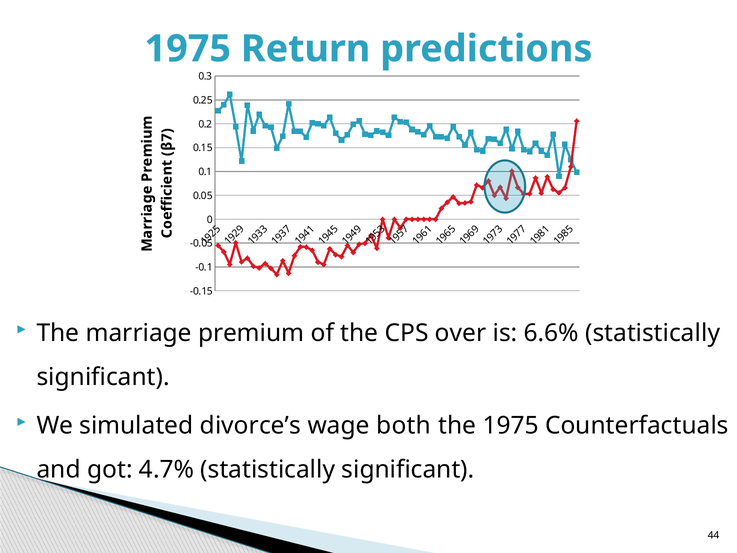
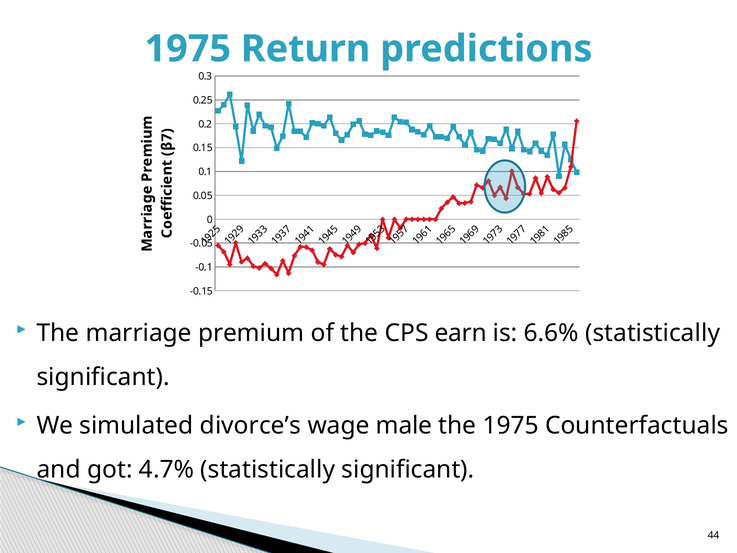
over: over -> earn (461, 333)
both: both -> male (404, 425)
